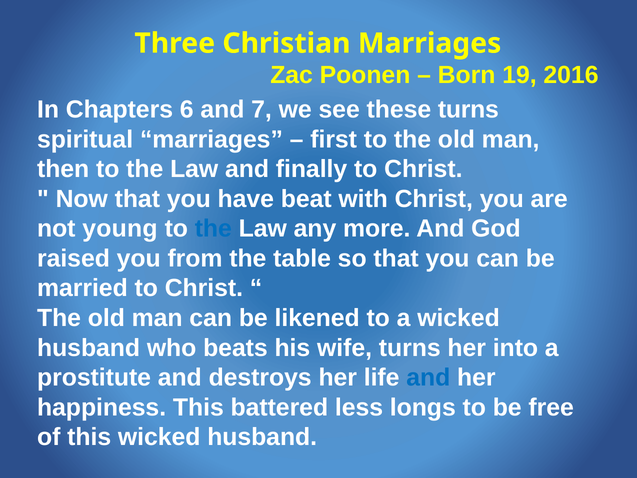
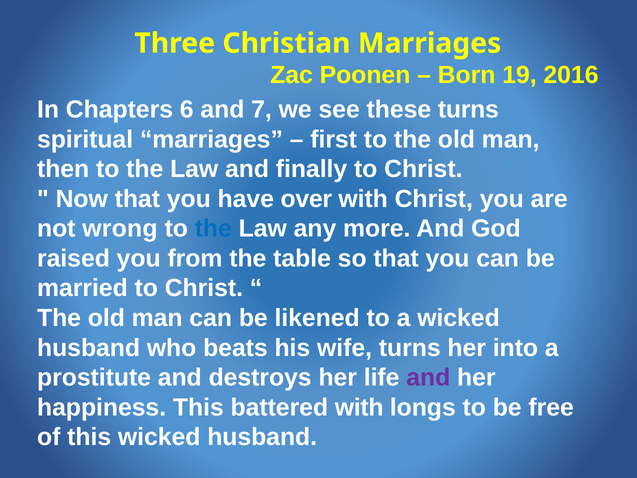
beat: beat -> over (306, 199)
young: young -> wrong (120, 229)
and colour: blue -> purple (428, 377)
battered less: less -> with (359, 407)
